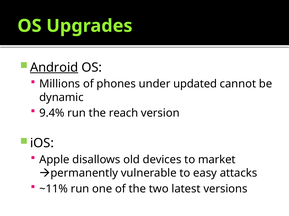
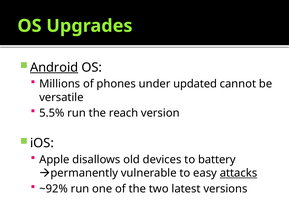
dynamic: dynamic -> versatile (61, 98)
9.4%: 9.4% -> 5.5% (52, 113)
market: market -> battery (217, 160)
attacks underline: none -> present (239, 174)
~11%: ~11% -> ~92% (54, 189)
